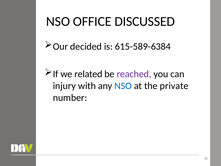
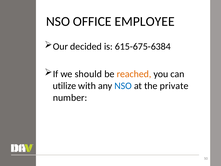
DISCUSSED: DISCUSSED -> EMPLOYEE (145, 21)
615-589-6384: 615-589-6384 -> 615-675-6384 (143, 46)
related: related -> should (88, 74)
reached colour: purple -> orange (134, 74)
injury: injury -> utilize (64, 86)
